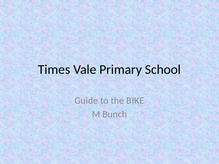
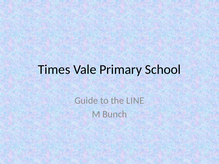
BIKE: BIKE -> LINE (135, 101)
